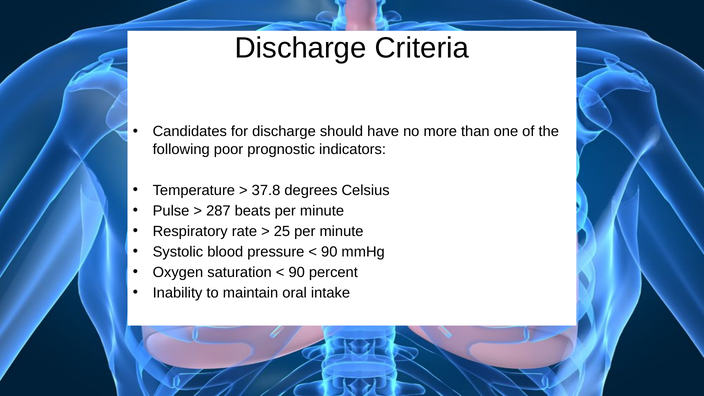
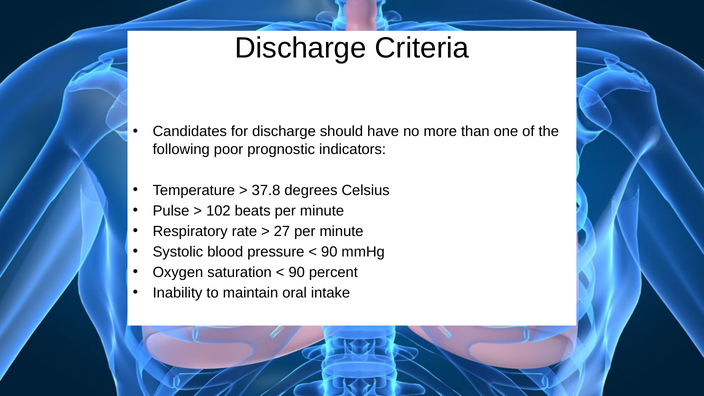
287: 287 -> 102 (218, 211)
25: 25 -> 27 (282, 231)
